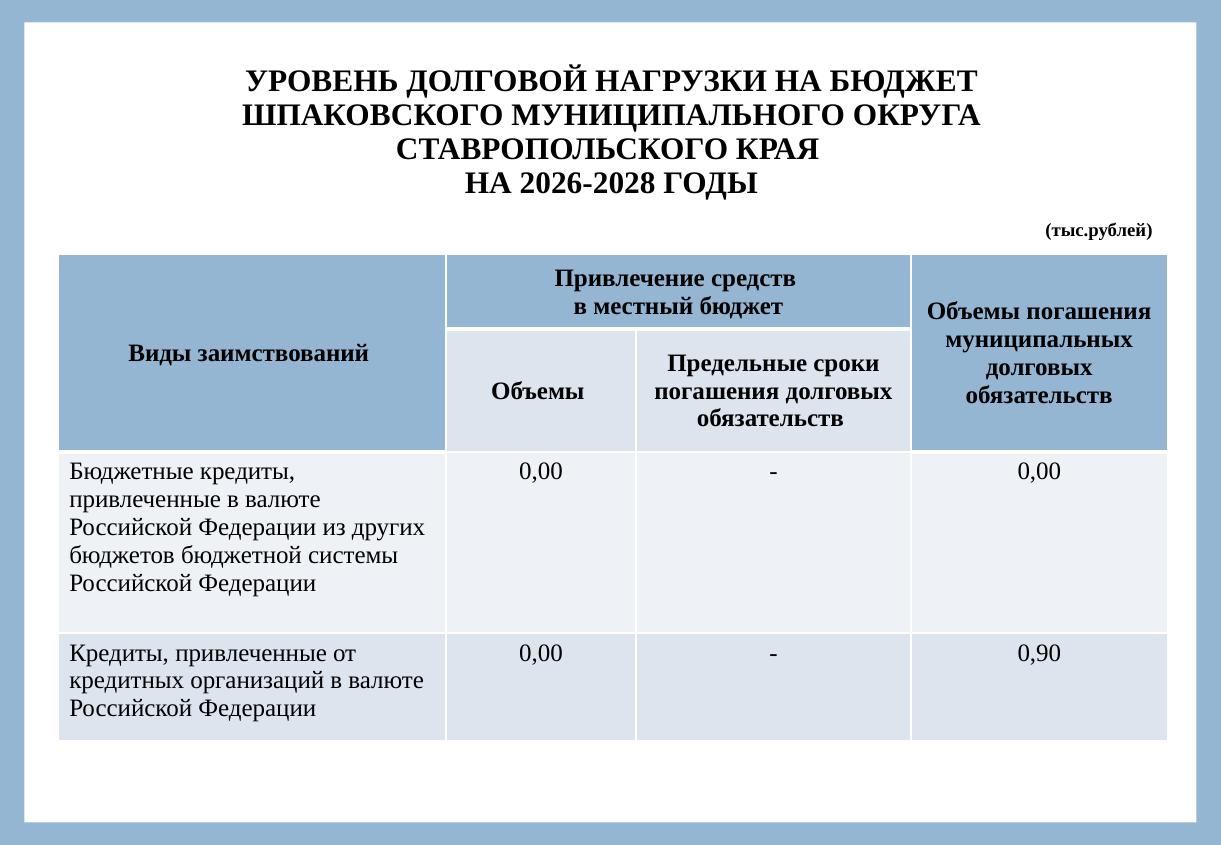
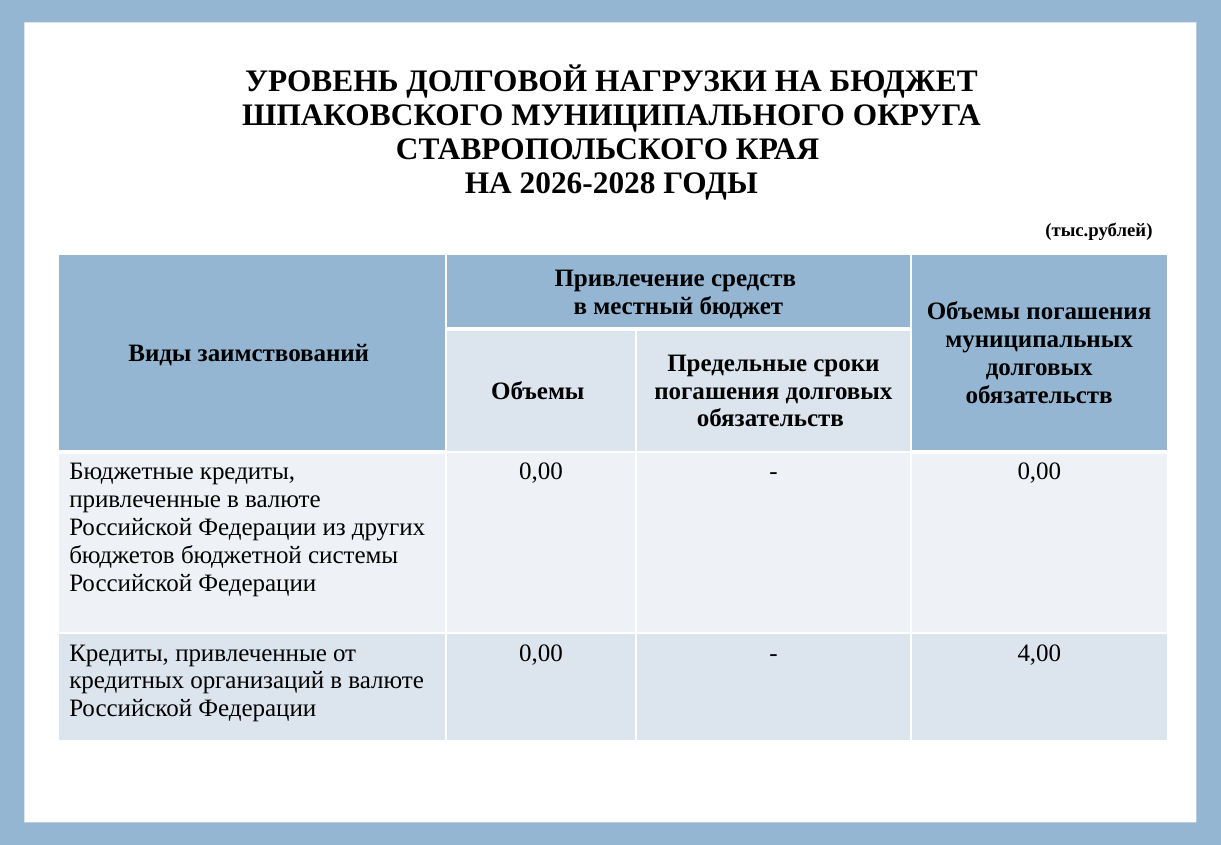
0,90: 0,90 -> 4,00 (1039, 653)
